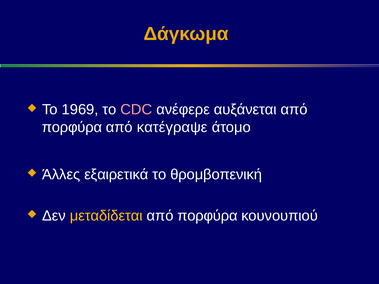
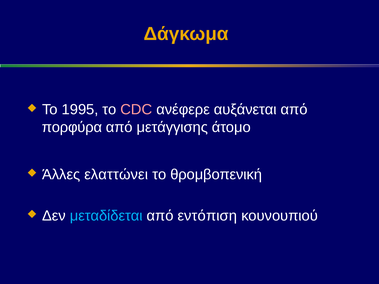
1969: 1969 -> 1995 (80, 110)
κατέγραψε: κατέγραψε -> μετάγγισης (172, 127)
εξαιρετικά: εξαιρετικά -> ελαττώνει (116, 175)
μεταδίδεται colour: yellow -> light blue (106, 216)
πορφύρα: πορφύρα -> εντόπιση (207, 216)
